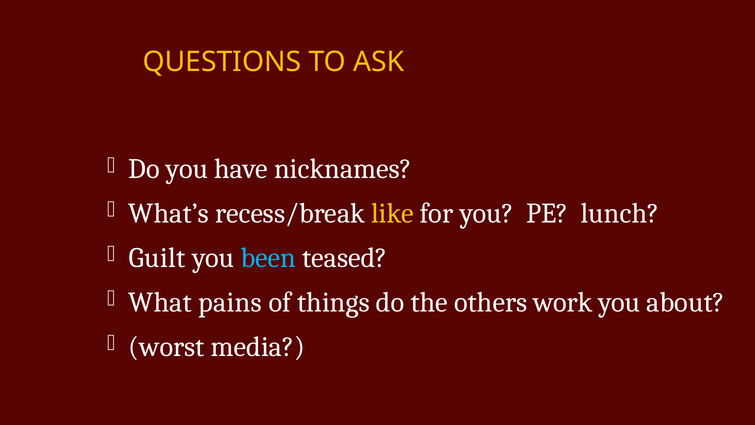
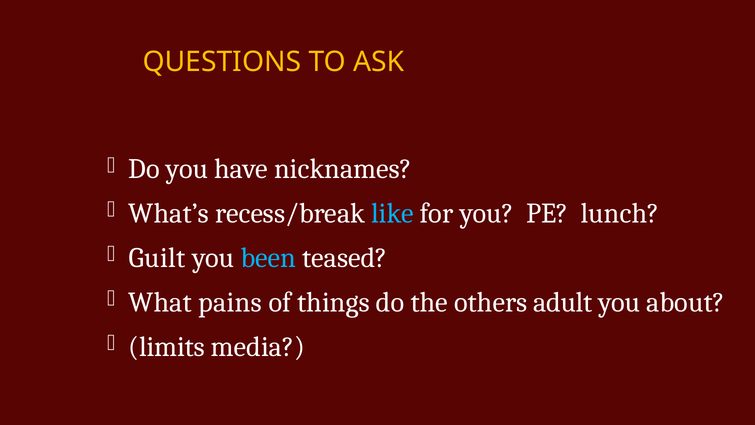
like colour: yellow -> light blue (393, 213)
work: work -> adult (563, 302)
worst: worst -> limits (167, 346)
